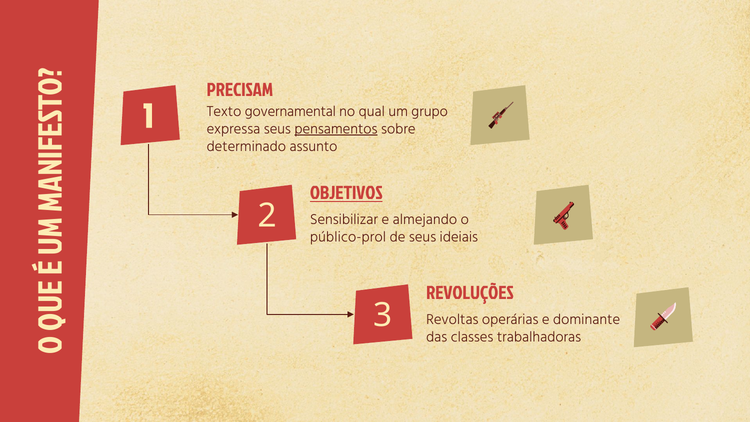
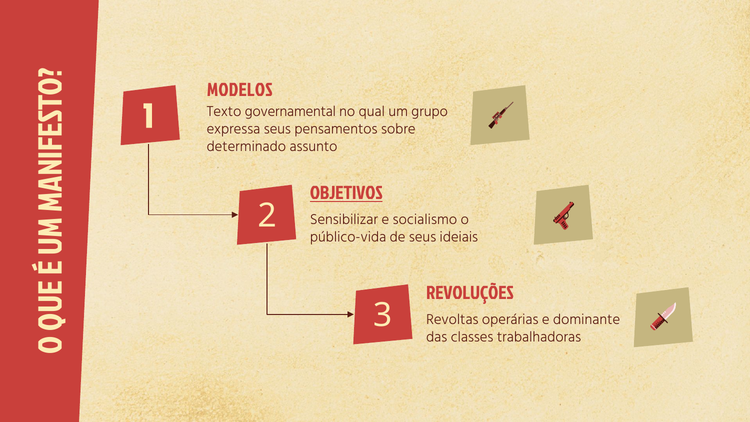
PRECISAM: PRECISAM -> MODELOS (240, 90)
pensamentos underline: present -> none (336, 129)
almejando: almejando -> socialismo (425, 220)
público-prol: público-prol -> público-vida (348, 237)
